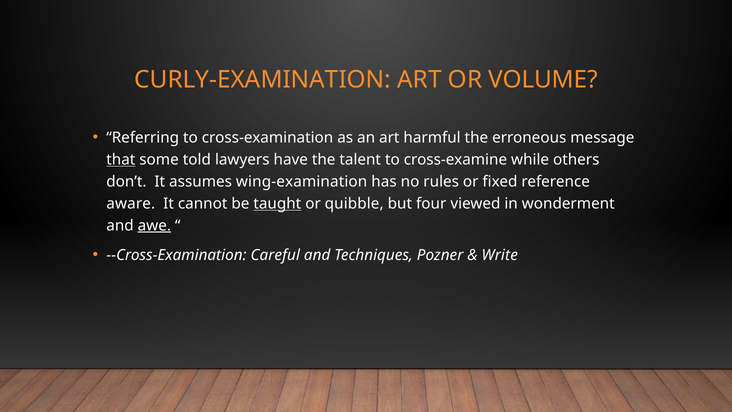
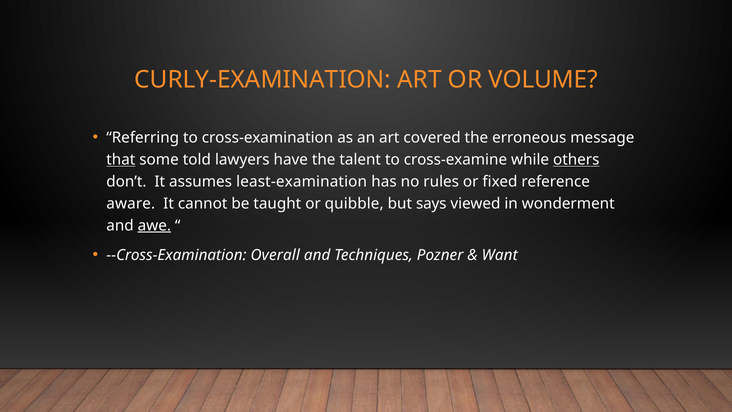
harmful: harmful -> covered (432, 138)
others underline: none -> present (576, 160)
wing-examination: wing-examination -> least-examination (302, 182)
taught underline: present -> none (277, 204)
four: four -> says (431, 204)
Careful: Careful -> Overall (275, 255)
Write: Write -> Want (500, 255)
